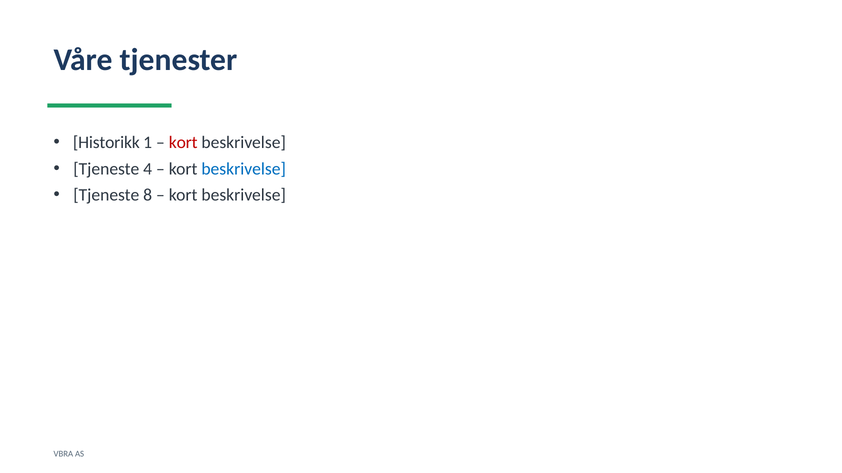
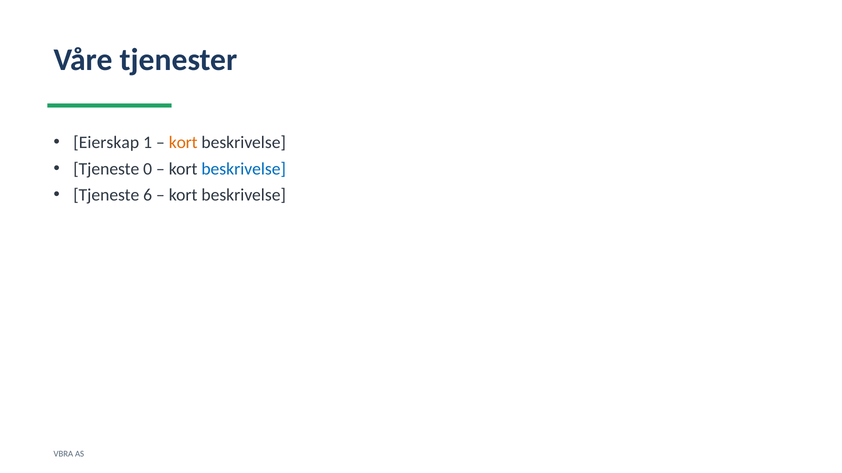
Historikk: Historikk -> Eierskap (106, 143)
kort colour: red -> orange (183, 143)
4: 4 -> 0 (148, 169)
8: 8 -> 6 (148, 195)
